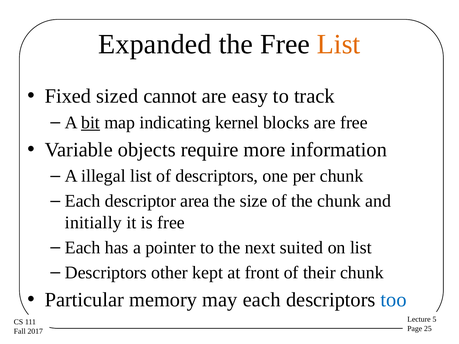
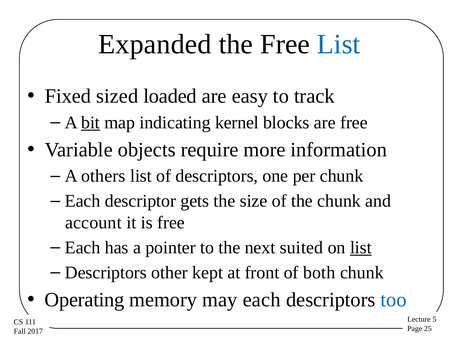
List colour: orange -> blue (339, 44)
cannot: cannot -> loaded (170, 96)
illegal: illegal -> others (103, 176)
area: area -> gets (195, 201)
initially: initially -> account (93, 223)
list underline: none -> present (361, 248)
their: their -> both (319, 273)
Particular: Particular -> Operating (85, 300)
